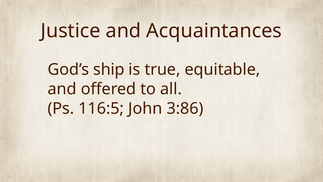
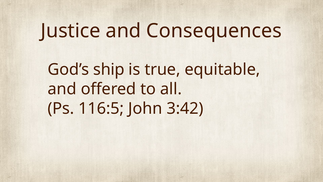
Acquaintances: Acquaintances -> Consequences (214, 31)
3:86: 3:86 -> 3:42 (185, 108)
